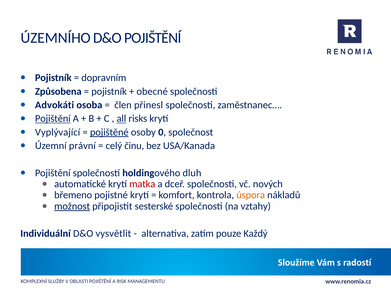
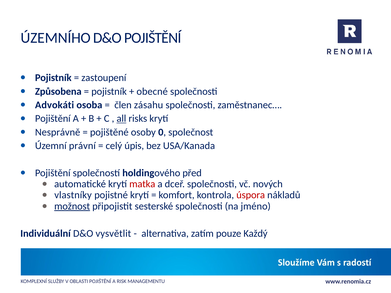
dopravním: dopravním -> zastoupení (104, 78)
přinesl: přinesl -> zásahu (149, 105)
Pojištění underline: present -> none (53, 119)
Vyplývající: Vyplývající -> Nesprávně (58, 132)
pojištěné underline: present -> none (109, 132)
činu: činu -> úpis (134, 146)
dluh: dluh -> před (192, 173)
břemeno: břemeno -> vlastníky (73, 195)
úspora colour: orange -> red (251, 195)
vztahy: vztahy -> jméno (256, 206)
